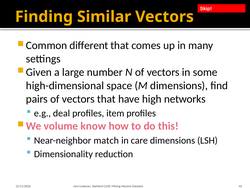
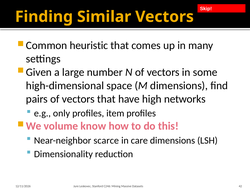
different: different -> heuristic (89, 45)
deal: deal -> only (61, 113)
match: match -> scarce (106, 140)
